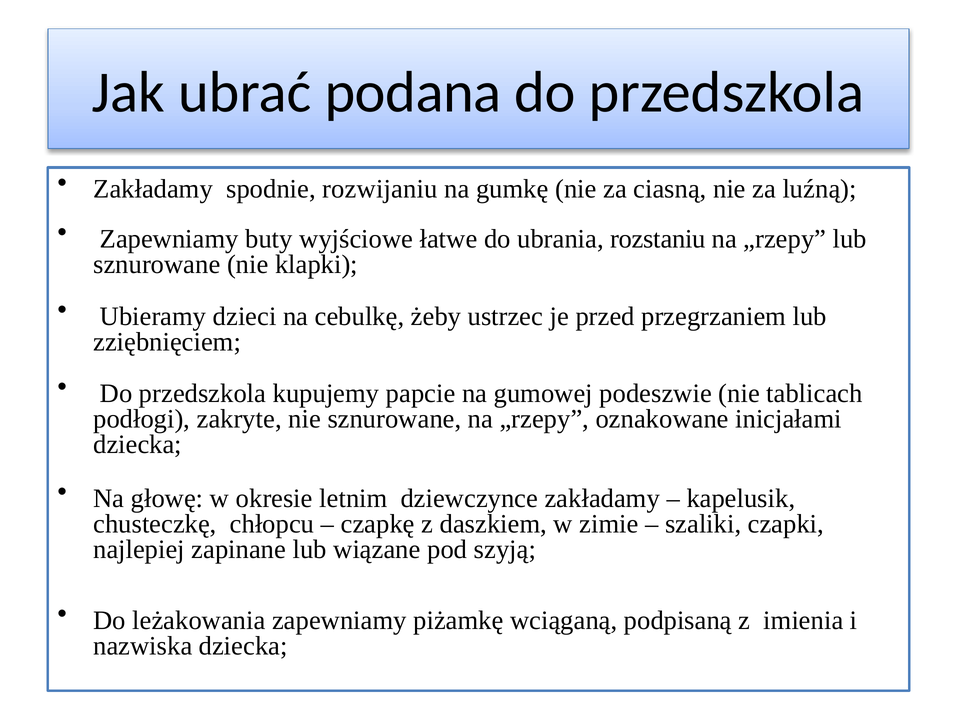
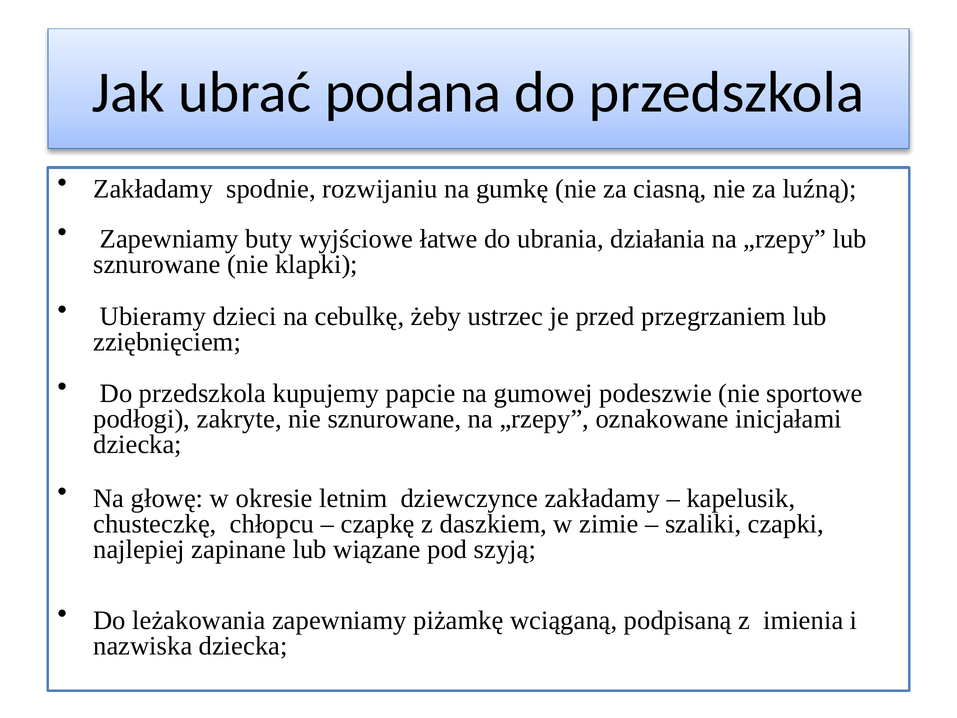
rozstaniu: rozstaniu -> działania (658, 239)
tablicach: tablicach -> sportowe (815, 393)
